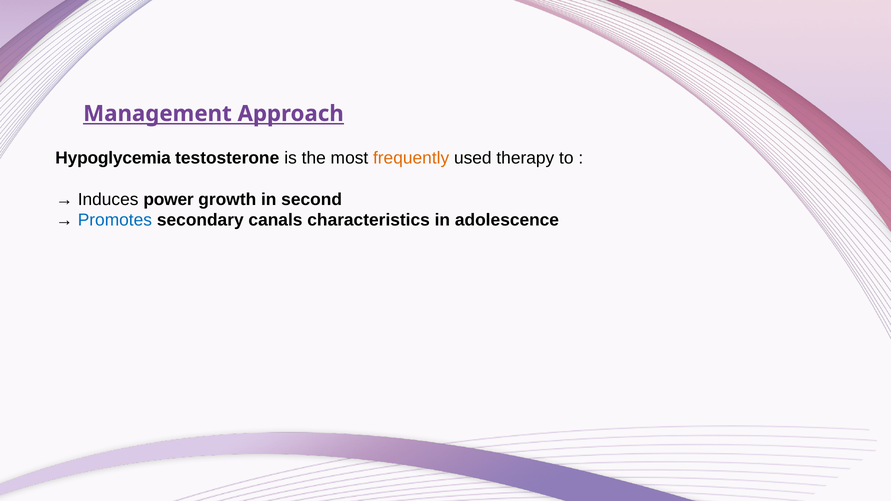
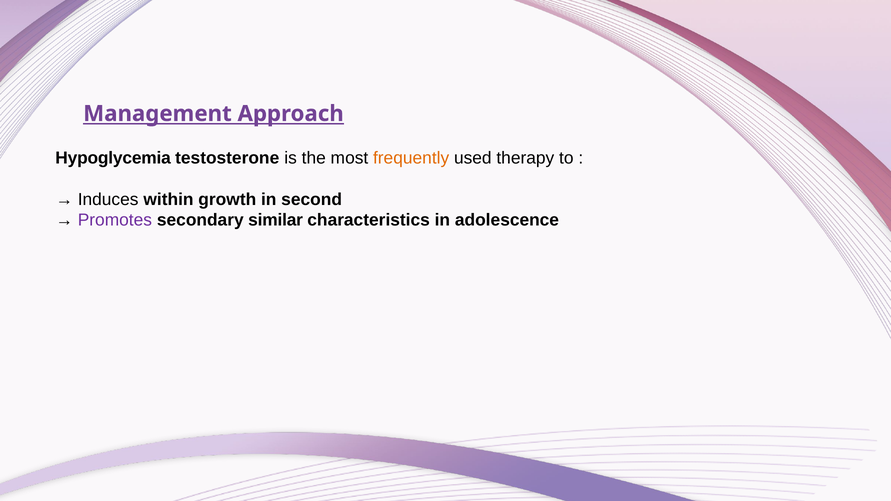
power: power -> within (168, 200)
Promotes colour: blue -> purple (115, 220)
canals: canals -> similar (276, 220)
